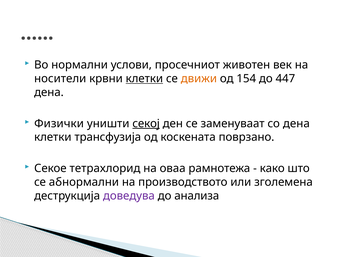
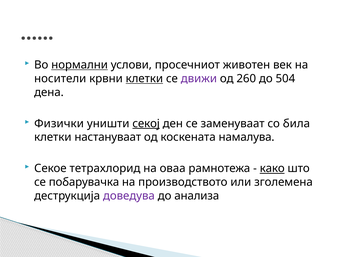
нормални underline: none -> present (80, 65)
движи colour: orange -> purple (199, 78)
154: 154 -> 260 (246, 78)
447: 447 -> 504 (285, 78)
со дена: дена -> била (296, 123)
трансфузија: трансфузија -> настануваат (108, 137)
поврзано: поврзано -> намалува (247, 137)
како underline: none -> present (272, 168)
абнормални: абнормални -> побарувачка (84, 182)
